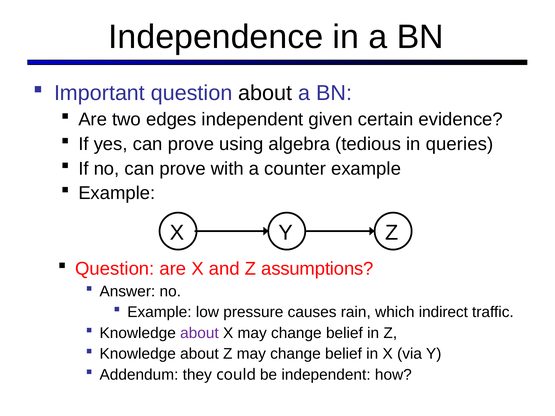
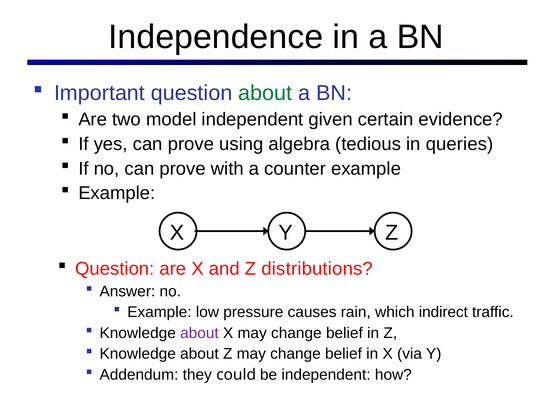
about colour: black -> green (265, 93)
edges: edges -> model (171, 120)
assumptions: assumptions -> distributions (317, 269)
